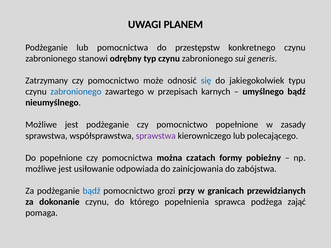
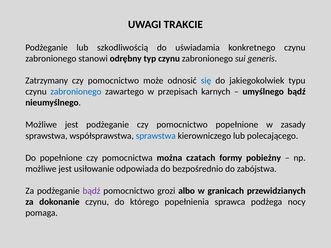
PLANEM: PLANEM -> TRAKCIE (183, 25)
lub pomocnictwa: pomocnictwa -> szkodliwością (123, 48)
przestępstw: przestępstw -> uświadamia (198, 48)
sprawstwa colour: purple -> blue (156, 136)
zainicjowania: zainicjowania -> bezpośrednio (198, 169)
bądź colour: blue -> purple (91, 191)
przy: przy -> albo (187, 191)
zająć: zająć -> nocy (297, 202)
